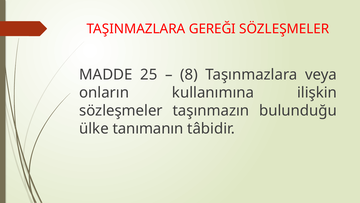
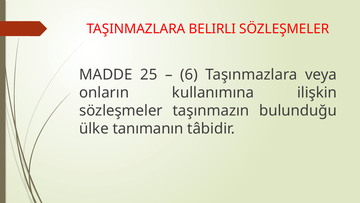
GEREĞI: GEREĞI -> BELIRLI (212, 29)
8: 8 -> 6 (189, 74)
